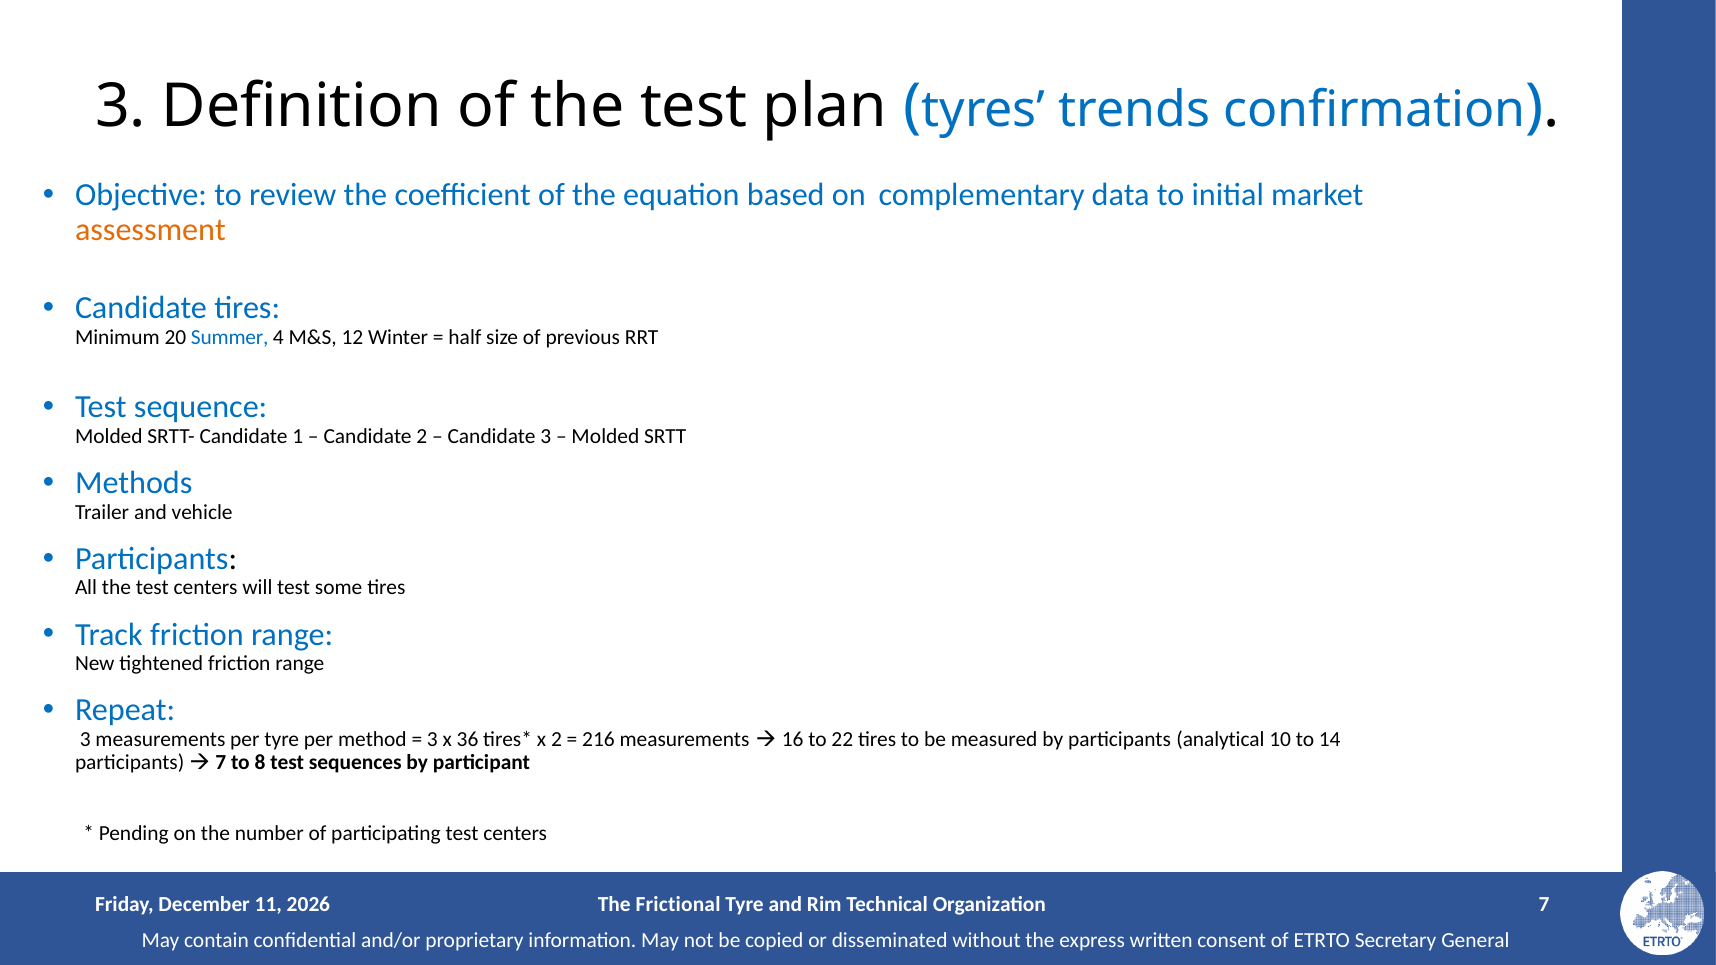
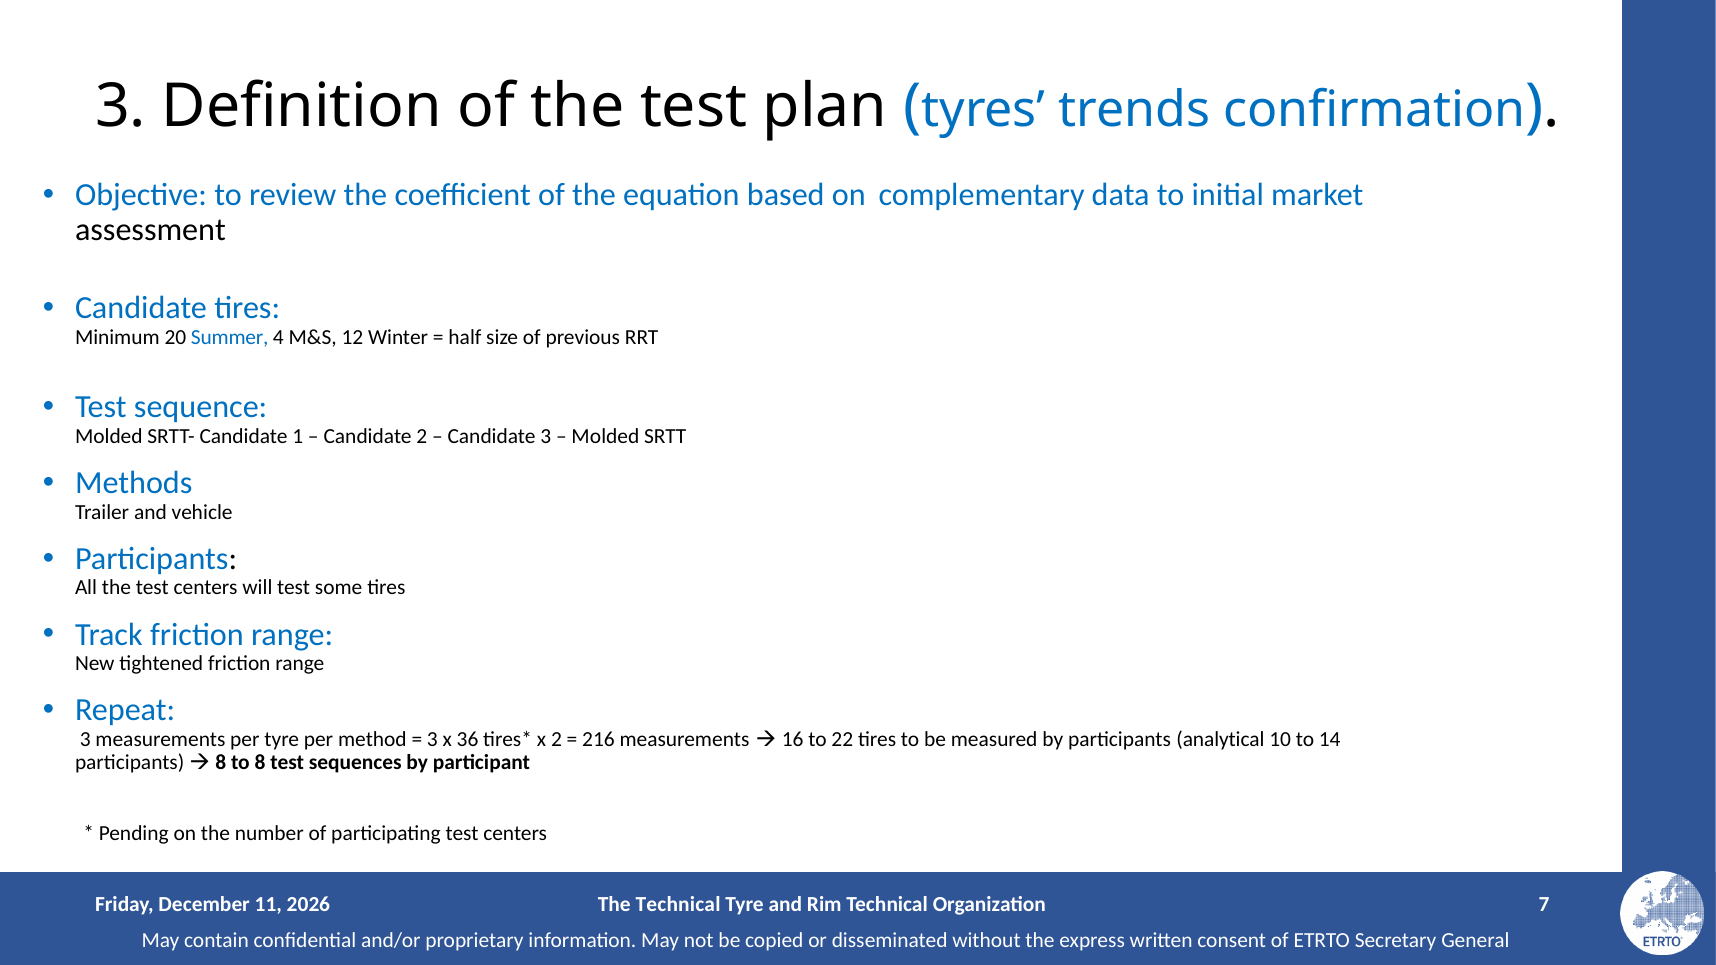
assessment colour: orange -> black (150, 230)
7: 7 -> 8 (221, 763)
The Frictional: Frictional -> Technical (678, 904)
